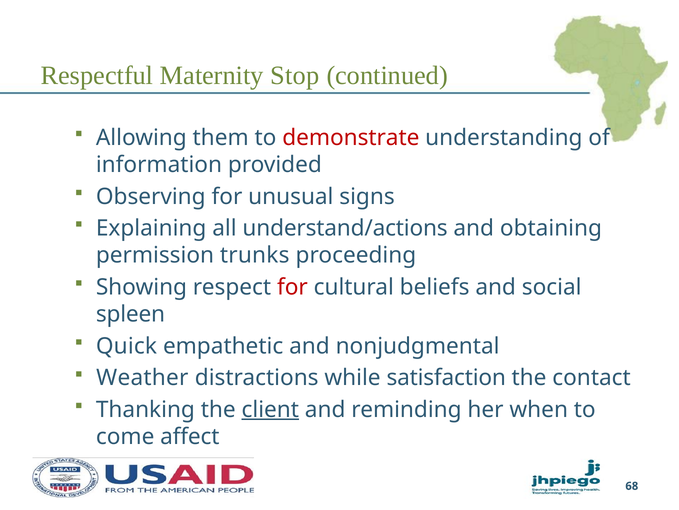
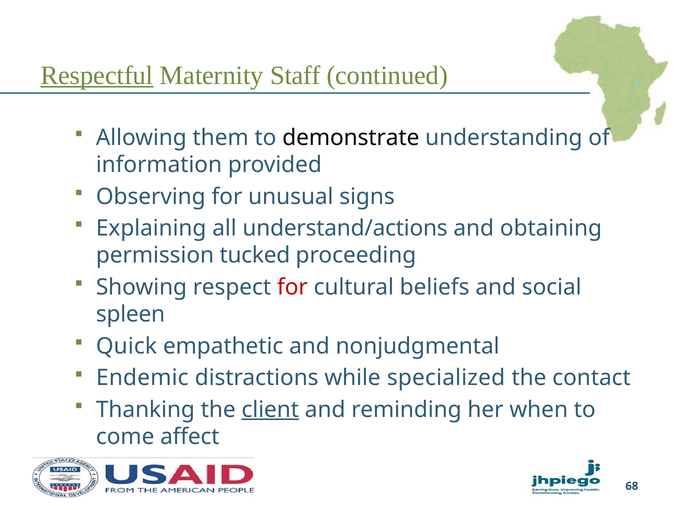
Respectful underline: none -> present (97, 75)
Stop: Stop -> Staff (295, 75)
demonstrate colour: red -> black (351, 137)
trunks: trunks -> tucked (255, 255)
Weather: Weather -> Endemic (142, 377)
satisfaction: satisfaction -> specialized (446, 377)
